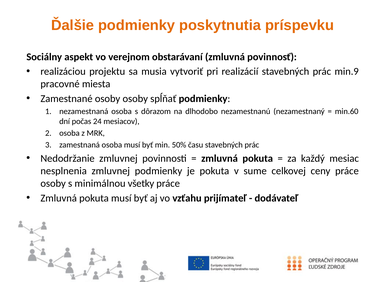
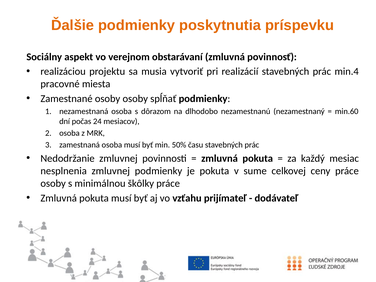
min.9: min.9 -> min.4 (347, 71)
všetky: všetky -> škôlky (141, 183)
